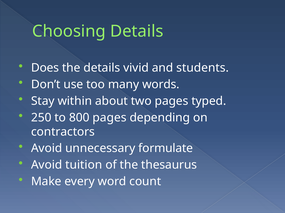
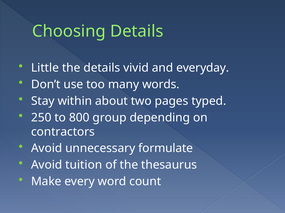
Does: Does -> Little (45, 68)
students: students -> everyday (203, 68)
800 pages: pages -> group (110, 118)
